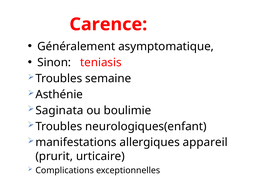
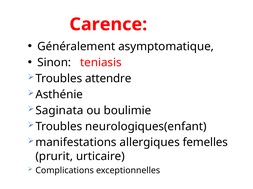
semaine: semaine -> attendre (108, 79)
appareil: appareil -> femelles (205, 143)
